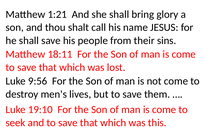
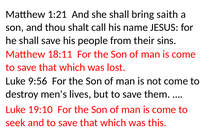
glory: glory -> saith (167, 14)
